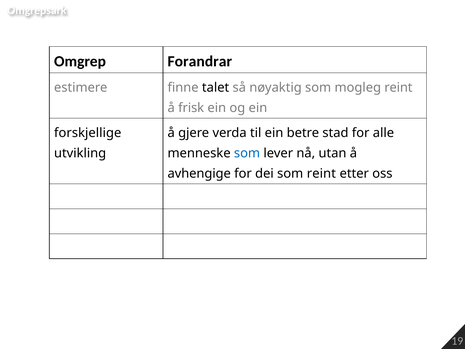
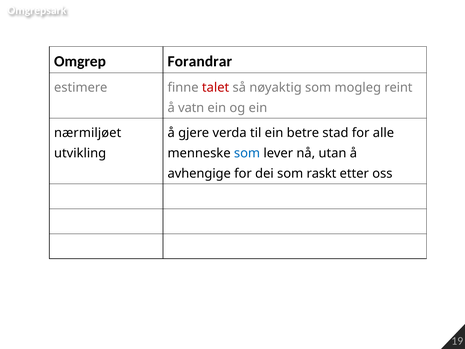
talet colour: black -> red (216, 87)
frisk: frisk -> vatn (191, 108)
forskjellige: forskjellige -> nærmiljøet (88, 133)
som reint: reint -> raskt (321, 173)
